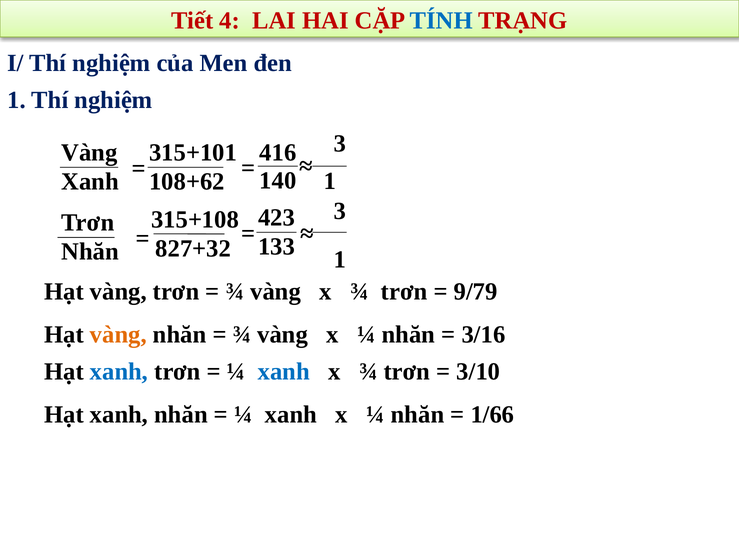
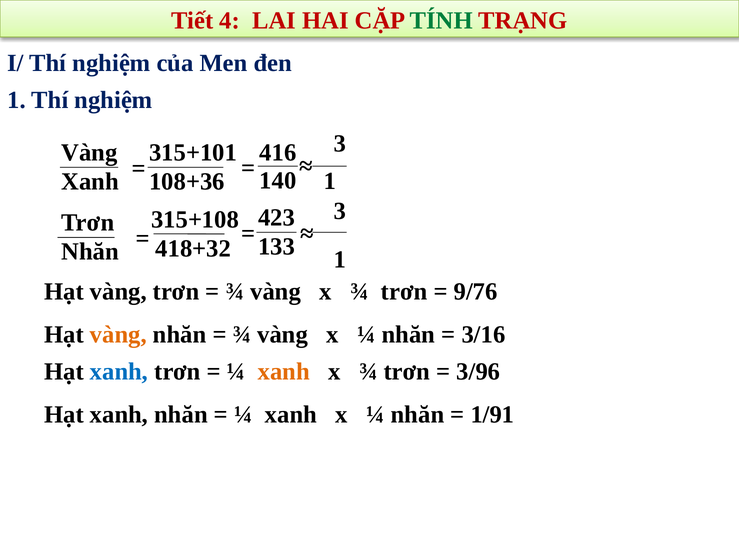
TÍNH colour: blue -> green (441, 20)
108+62: 108+62 -> 108+36 (187, 181)
827+32: 827+32 -> 418+32 (193, 249)
9/79: 9/79 -> 9/76 (476, 291)
xanh colour: blue -> orange (284, 371)
3/10: 3/10 -> 3/96 (478, 371)
1/66: 1/66 -> 1/91 (492, 414)
